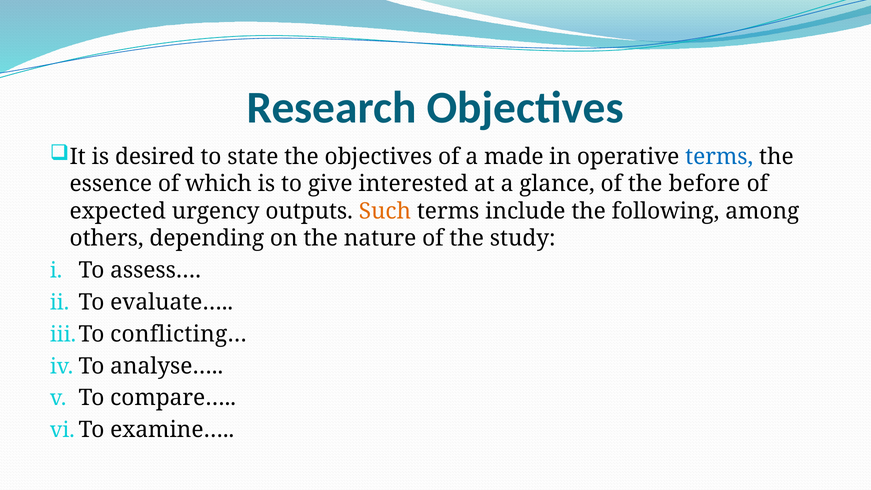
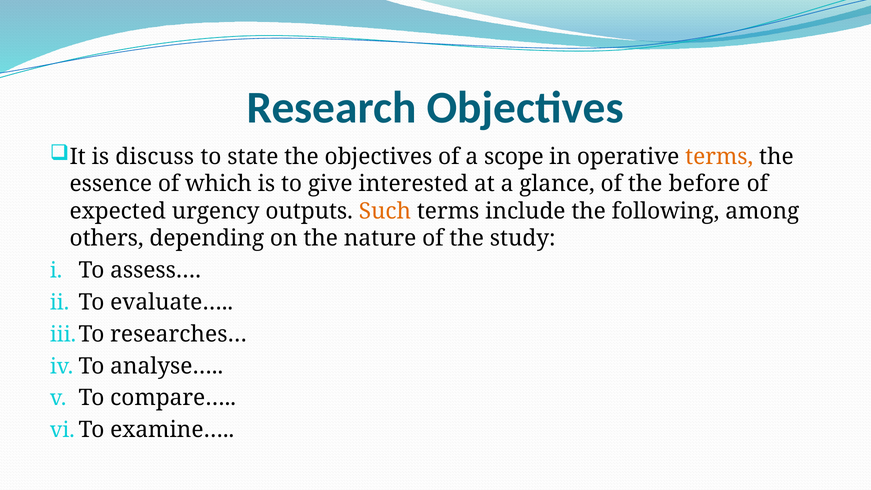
desired: desired -> discuss (155, 157)
made: made -> scope (514, 157)
terms colour: blue -> orange (719, 157)
conflicting…: conflicting… -> researches… (179, 334)
